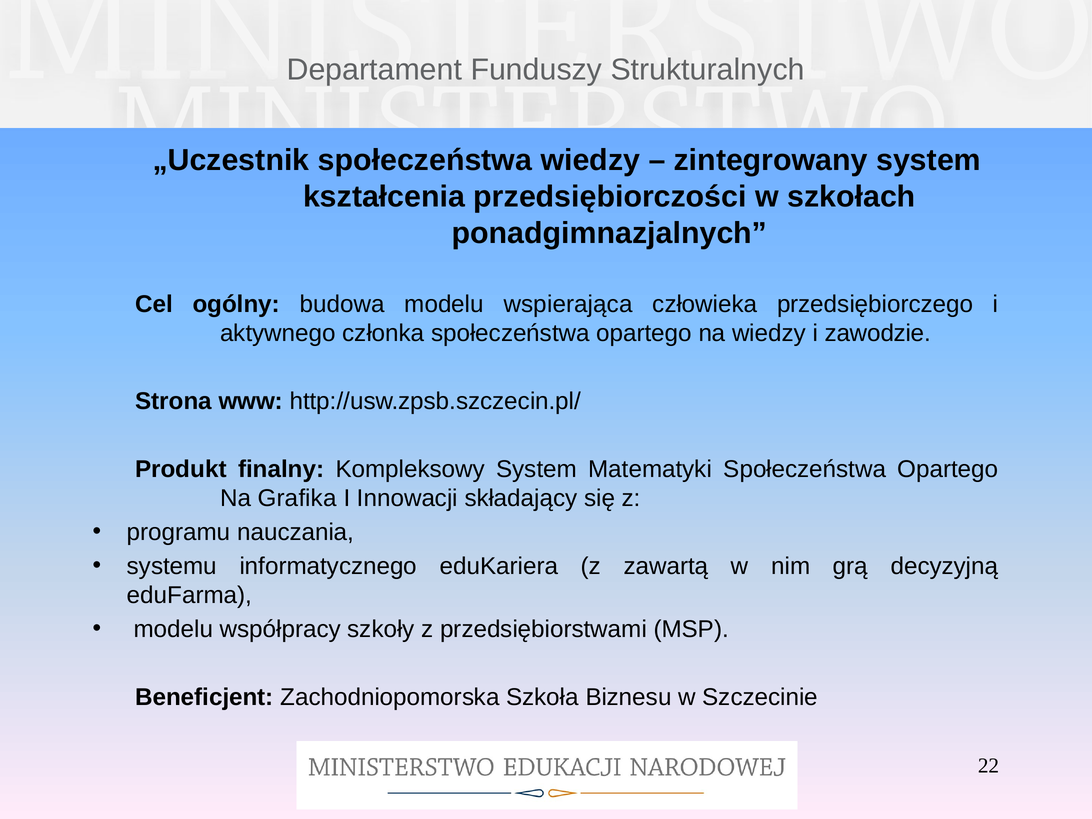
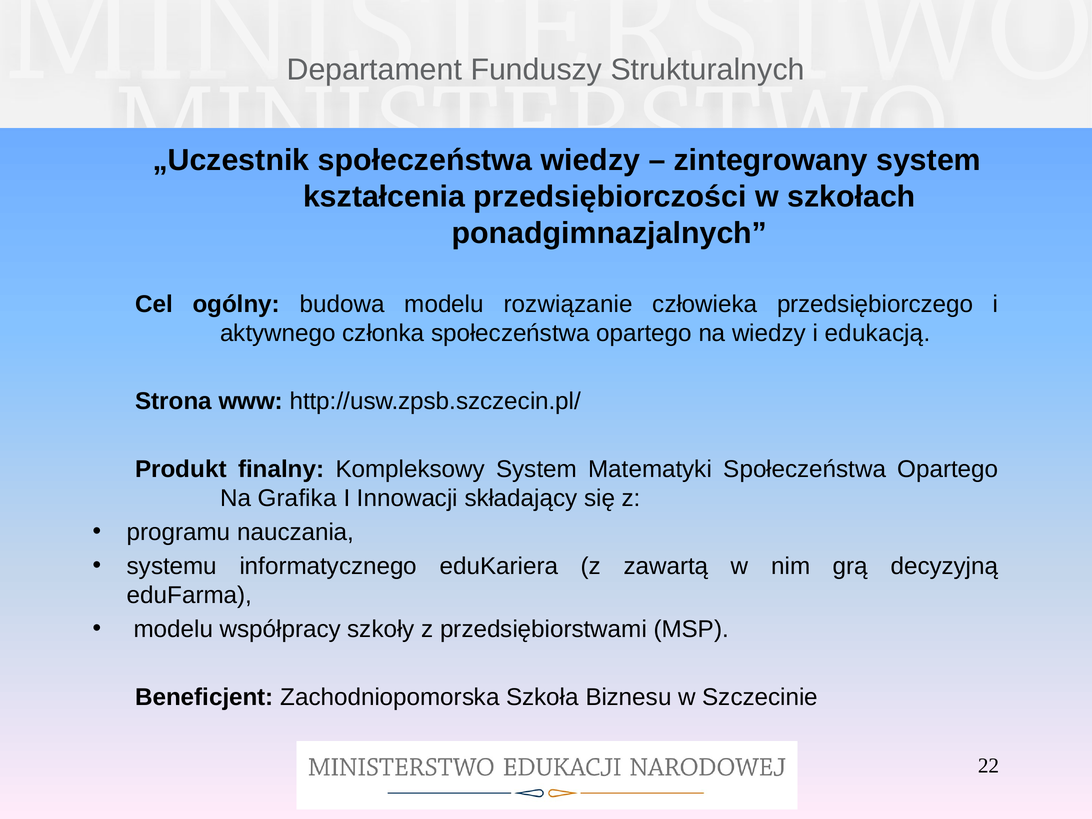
wspierająca: wspierająca -> rozwiązanie (568, 304)
zawodzie: zawodzie -> edukacją (878, 333)
